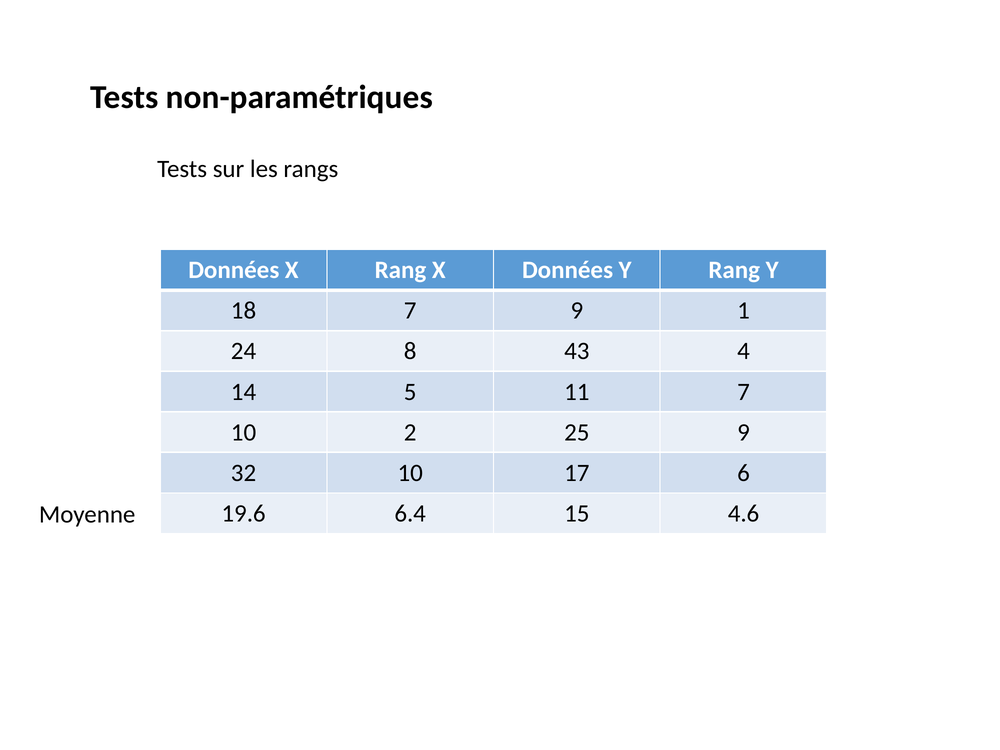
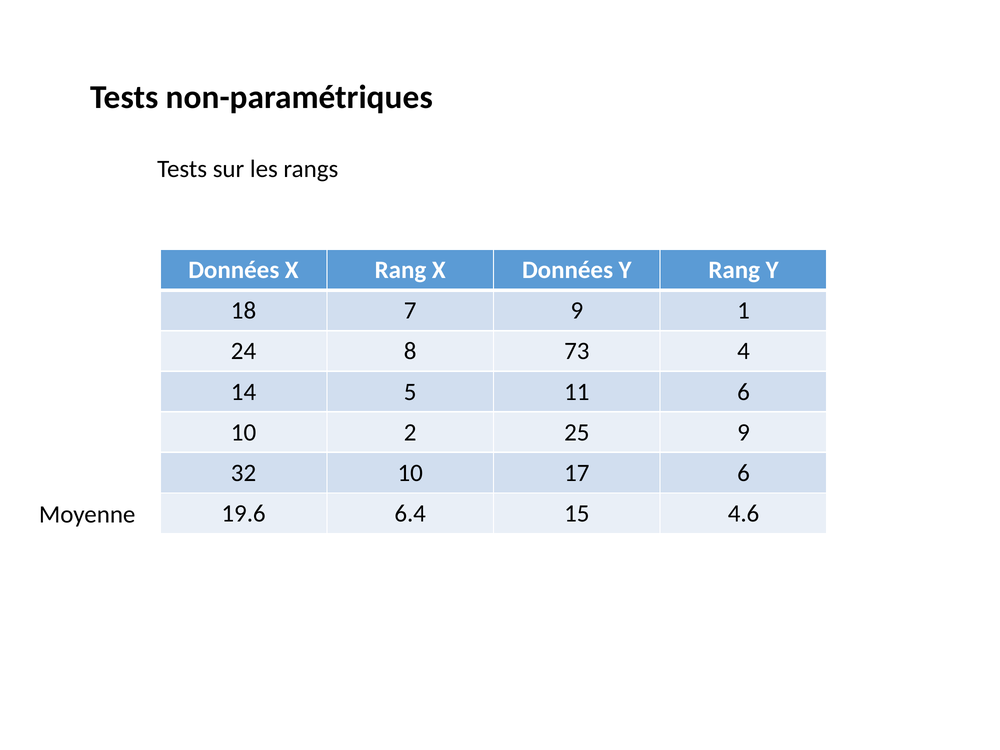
43: 43 -> 73 (577, 351)
11 7: 7 -> 6 (743, 392)
